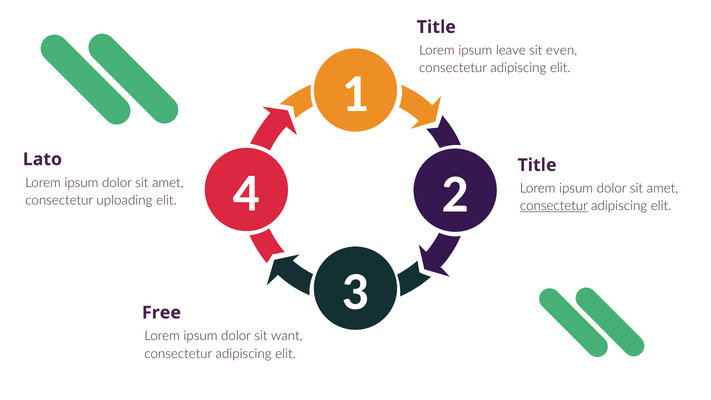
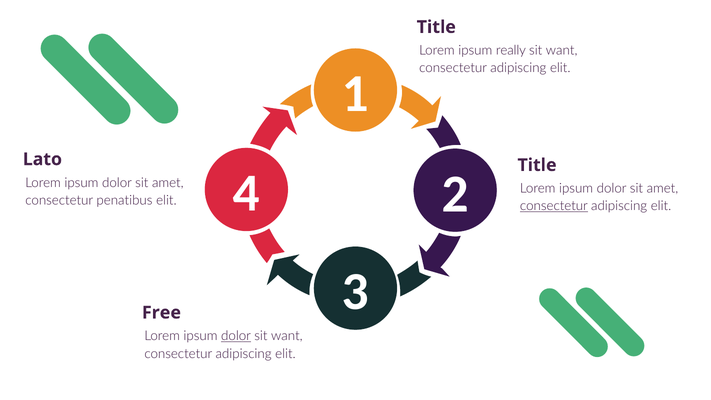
leave: leave -> really (511, 50)
even: even -> want (562, 50)
uploading: uploading -> penatibus (124, 200)
dolor underline: none -> present (236, 336)
